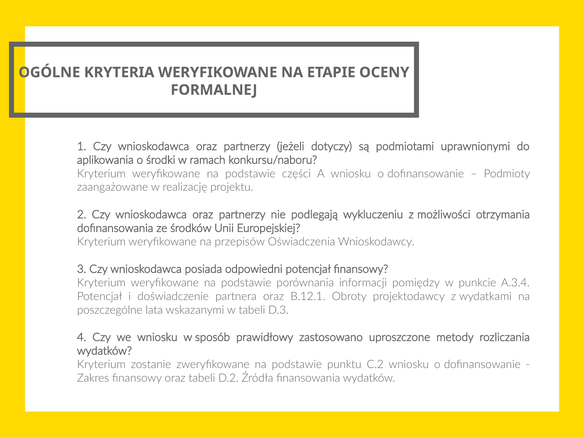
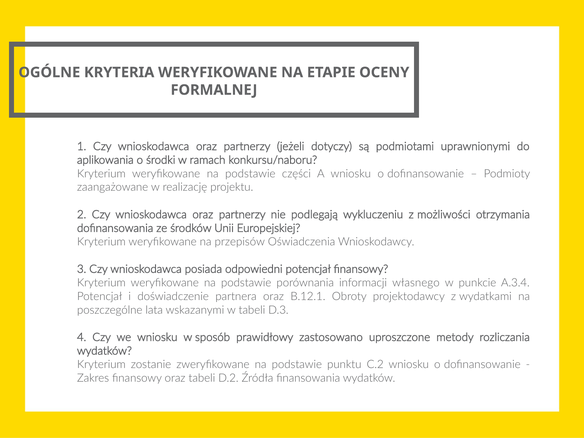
pomiędzy: pomiędzy -> własnego (416, 283)
